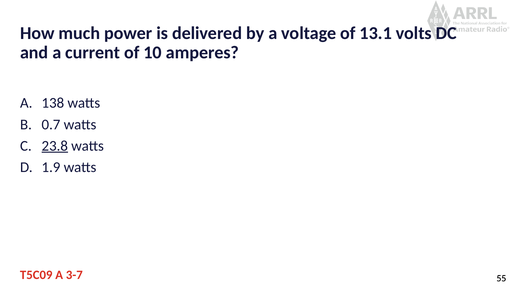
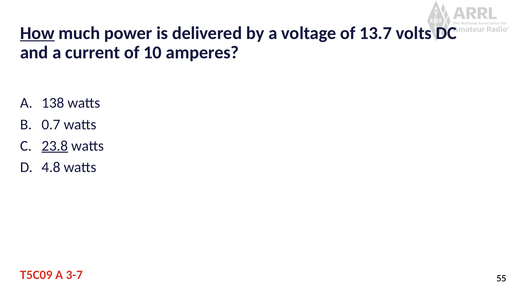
How underline: none -> present (37, 33)
13.1: 13.1 -> 13.7 (376, 33)
1.9: 1.9 -> 4.8 (51, 167)
